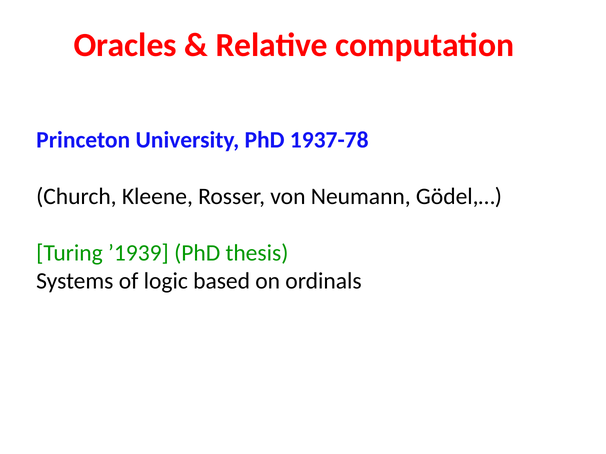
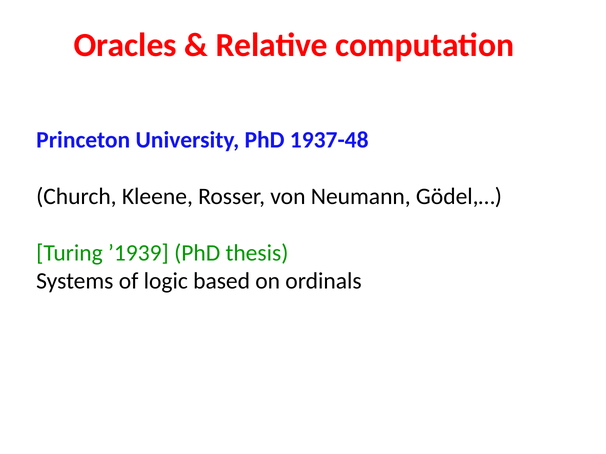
1937-78: 1937-78 -> 1937-48 (329, 140)
